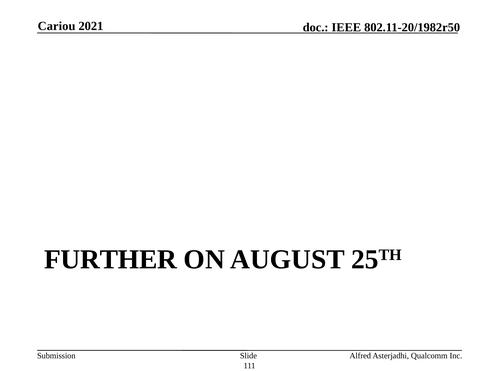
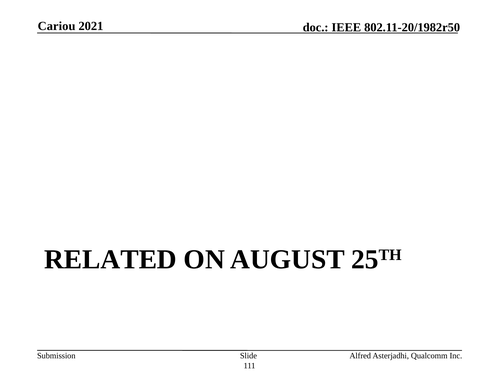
FURTHER: FURTHER -> RELATED (110, 259)
